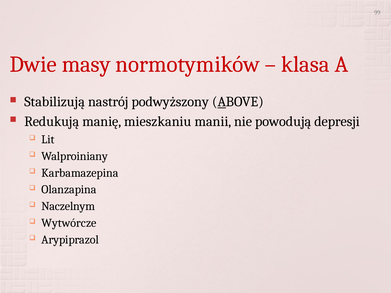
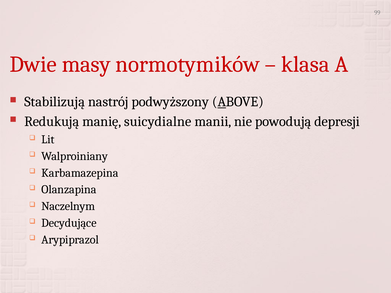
mieszkaniu: mieszkaniu -> suicydialne (158, 122)
Wytwórcze: Wytwórcze -> Decydujące (69, 223)
